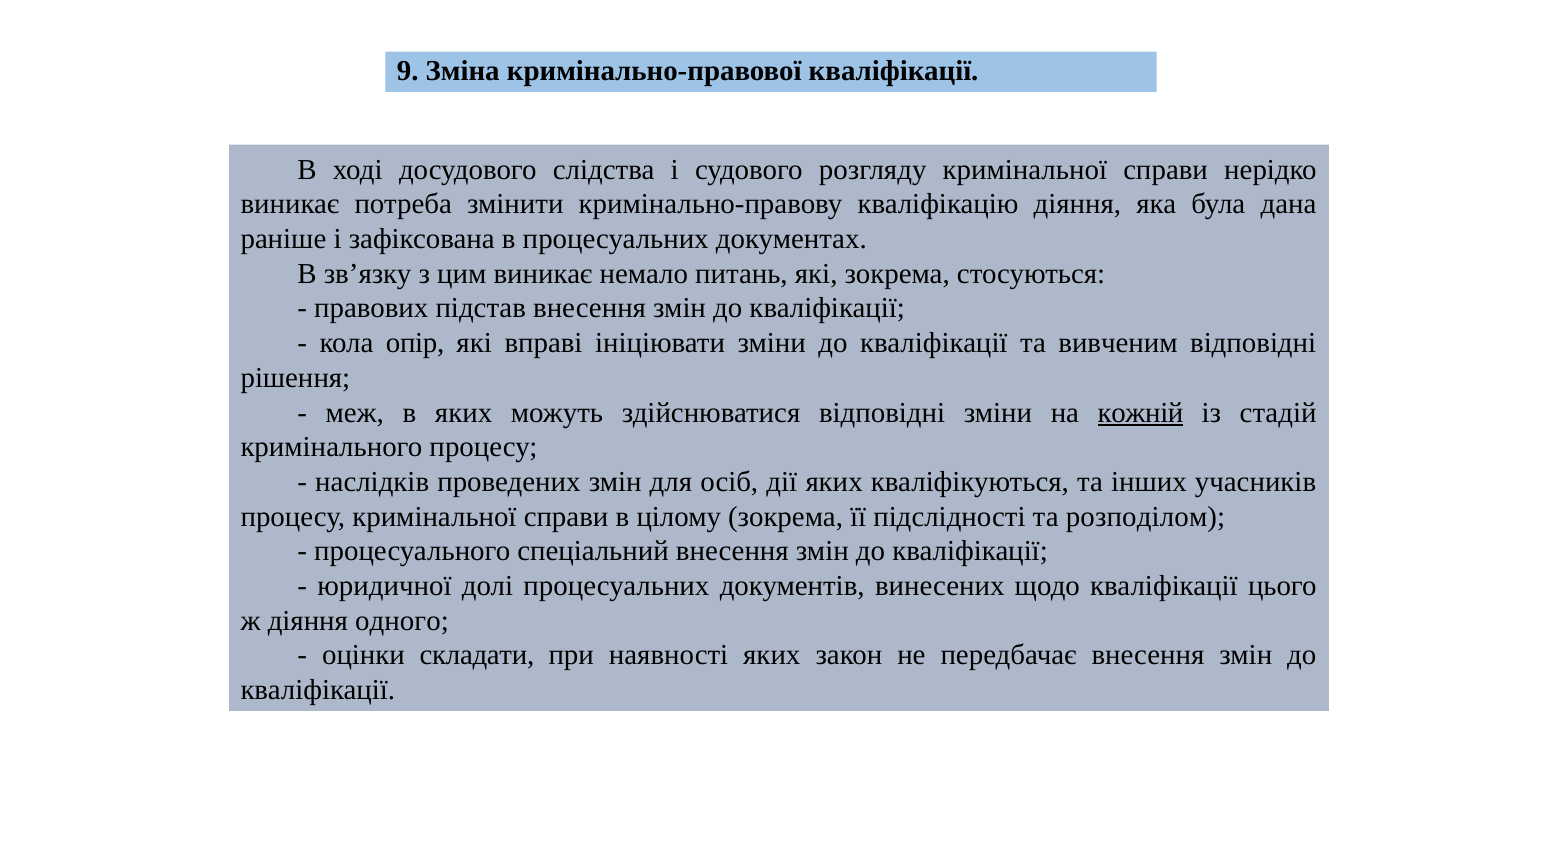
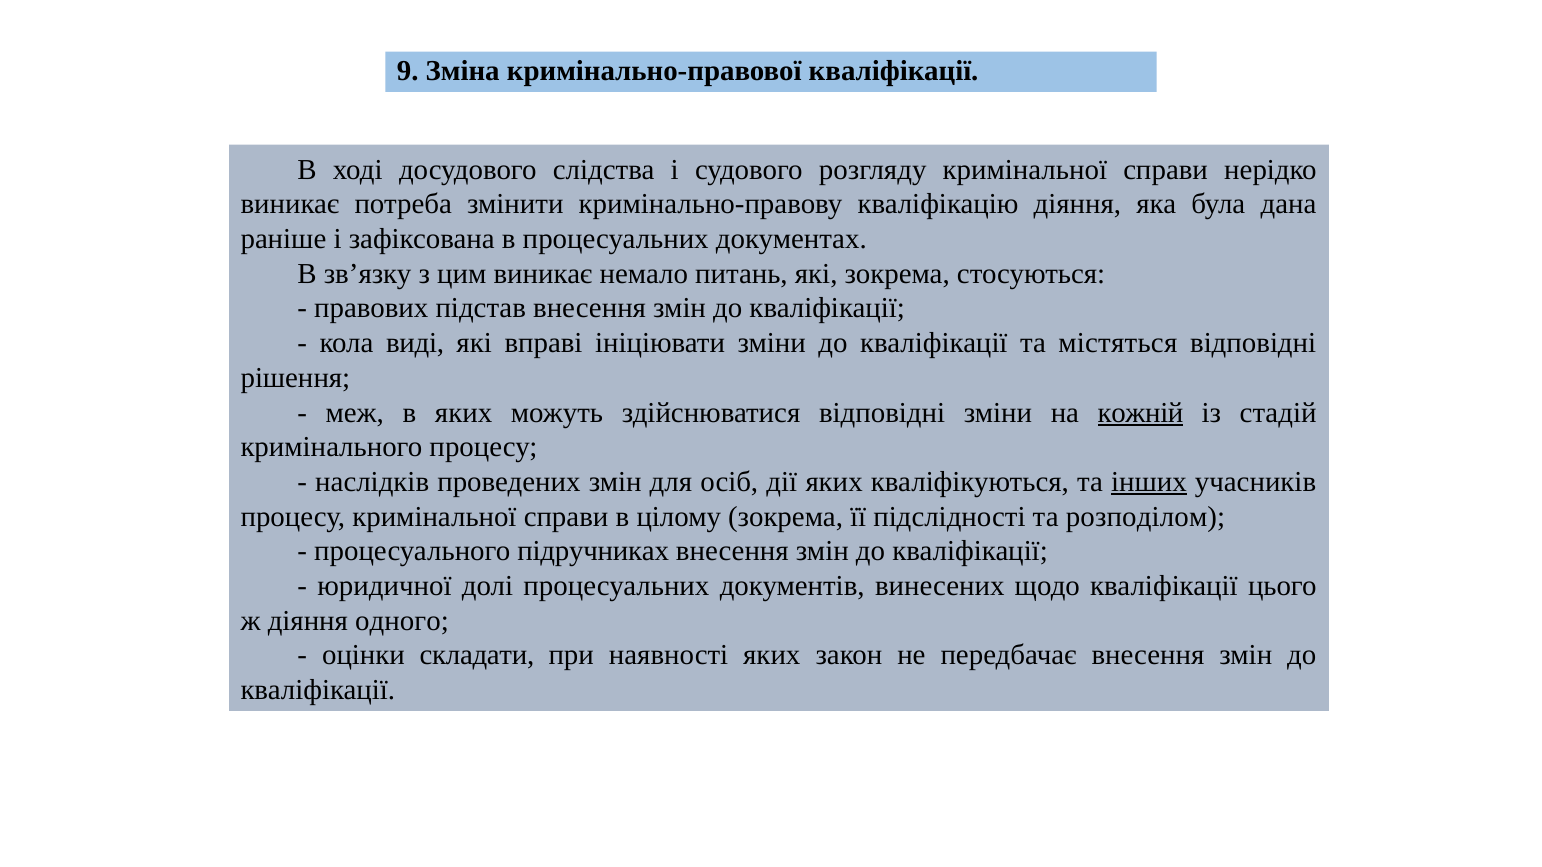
опір: опір -> виді (415, 343)
вивченим: вивченим -> містяться (1118, 343)
інших underline: none -> present (1149, 482)
спеціальний: спеціальний -> підручниках (593, 551)
